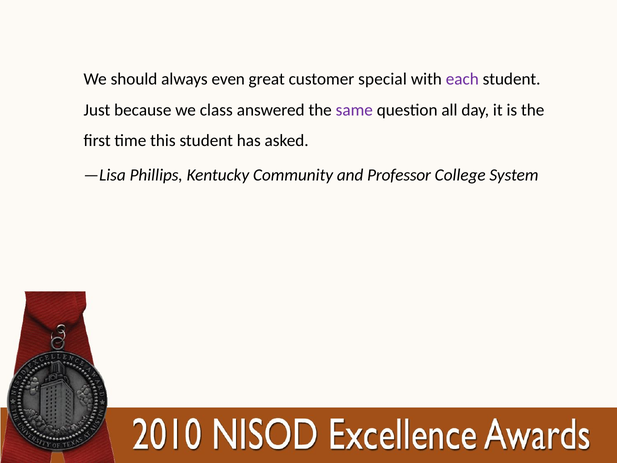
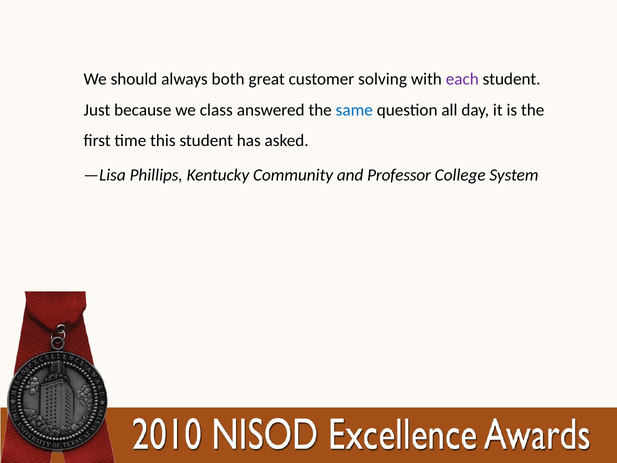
even: even -> both (228, 79)
special: special -> solving (383, 79)
same colour: purple -> blue (354, 110)
